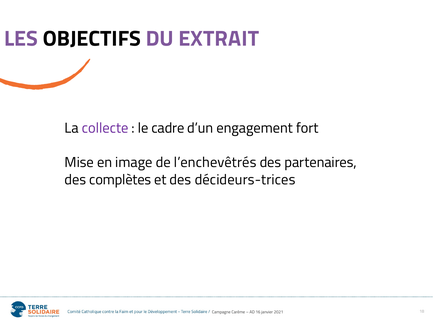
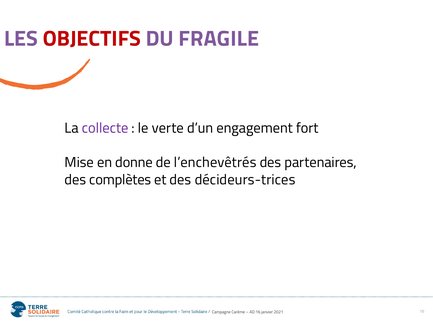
OBJECTIFS colour: black -> red (92, 39)
EXTRAIT: EXTRAIT -> FRAGILE (219, 39)
cadre: cadre -> verte (168, 128)
image: image -> donne (134, 163)
